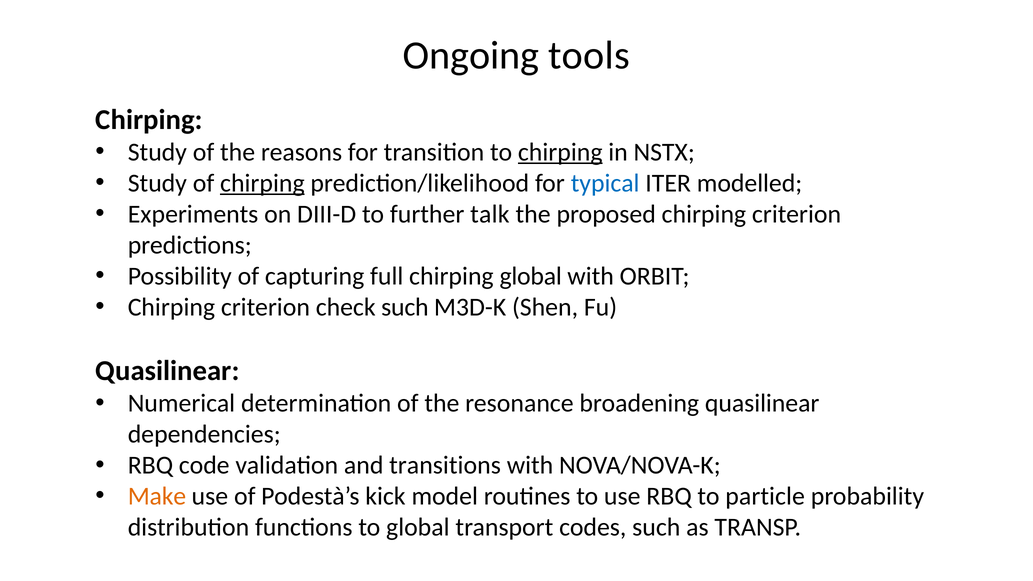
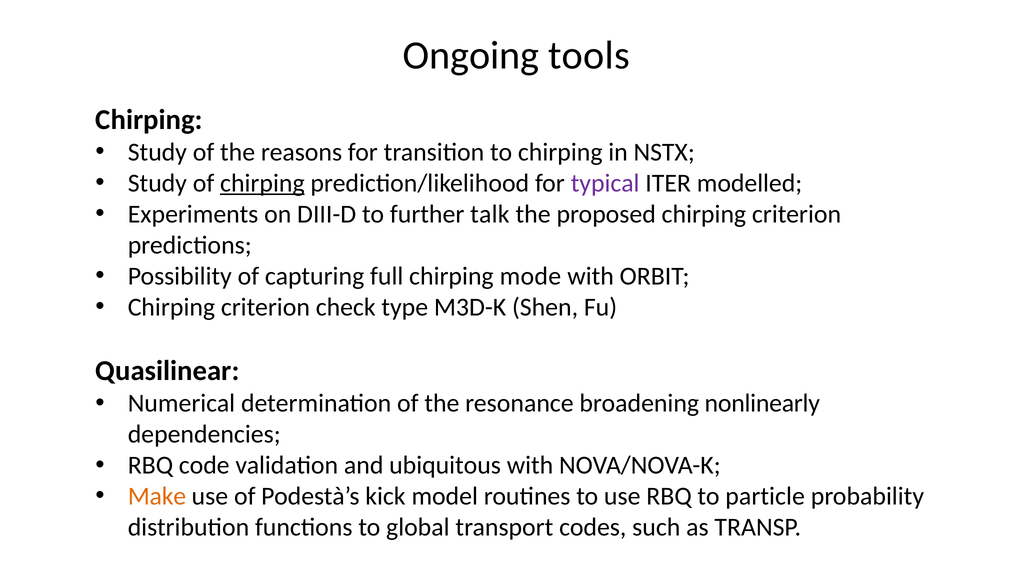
chirping underline: present -> none (560, 152)
typical colour: blue -> purple (605, 183)
chirping global: global -> mode (530, 276)
check such: such -> type (405, 307)
broadening quasilinear: quasilinear -> nonlinearly (762, 403)
transitions: transitions -> ubiquitous (445, 465)
